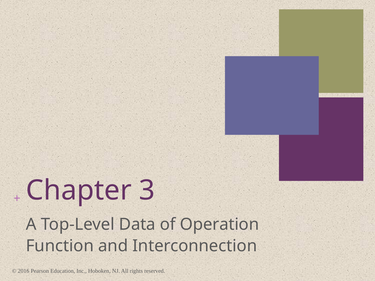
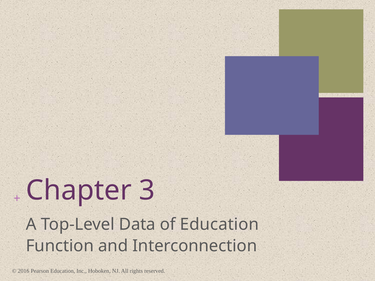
of Operation: Operation -> Education (219, 225)
